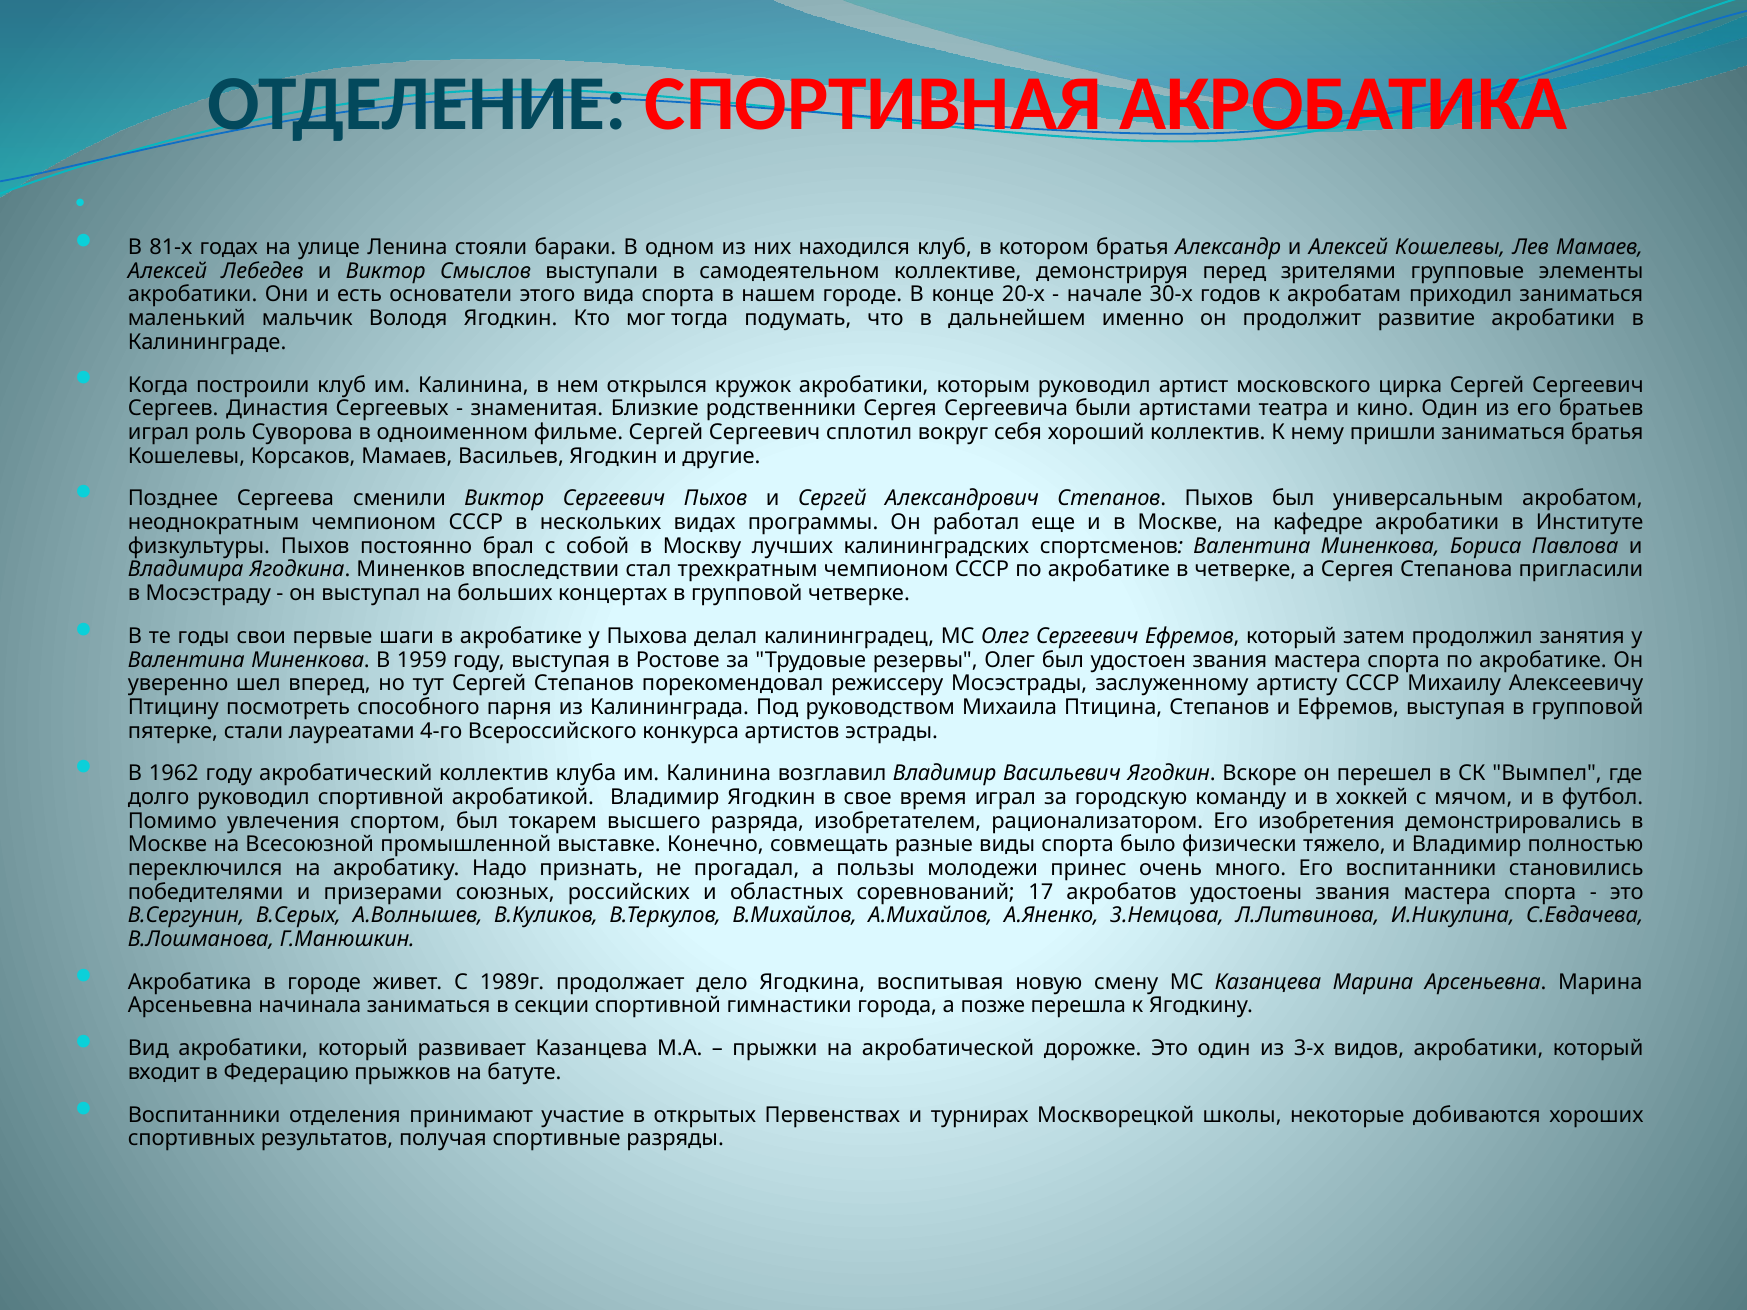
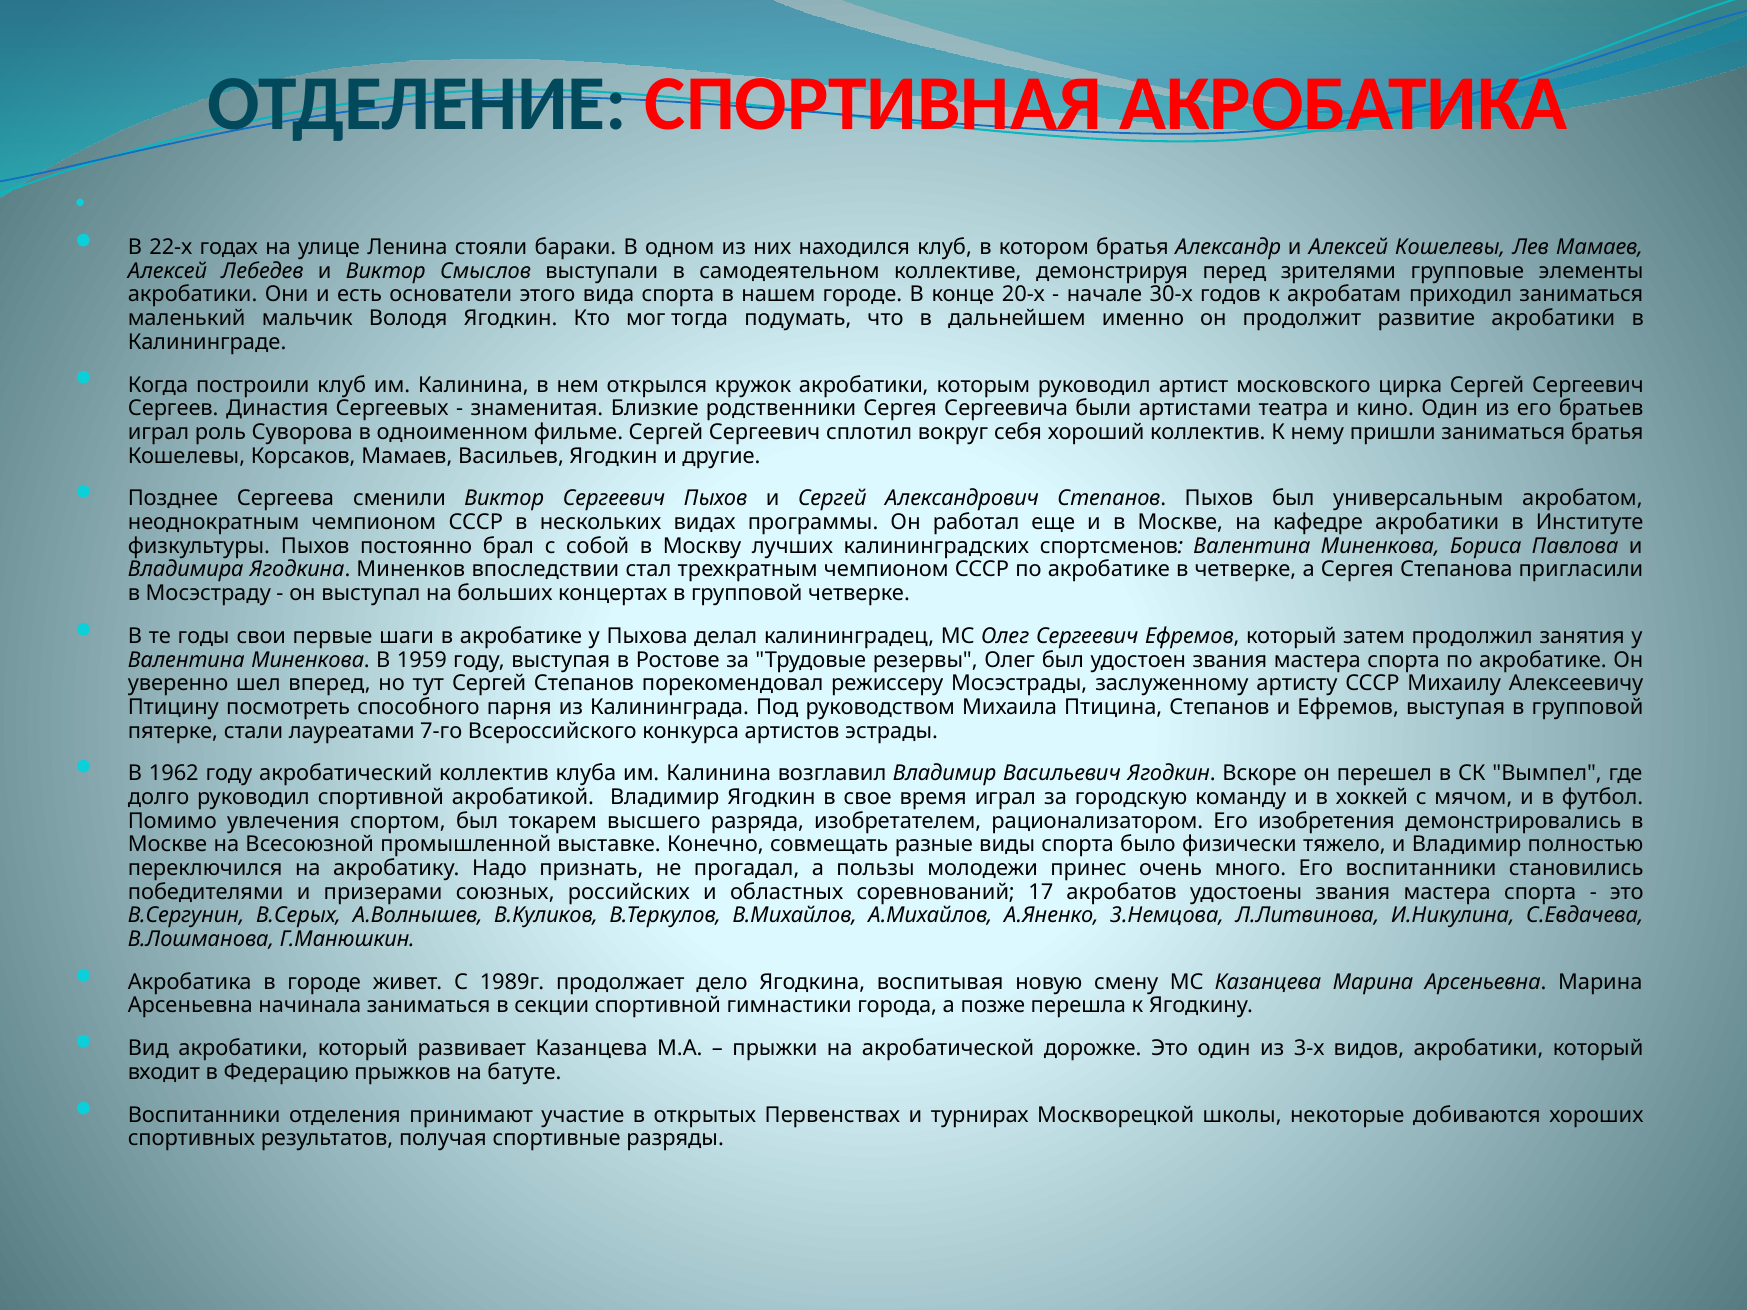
81-х: 81-х -> 22-х (171, 247)
4-го: 4-го -> 7-го (441, 731)
